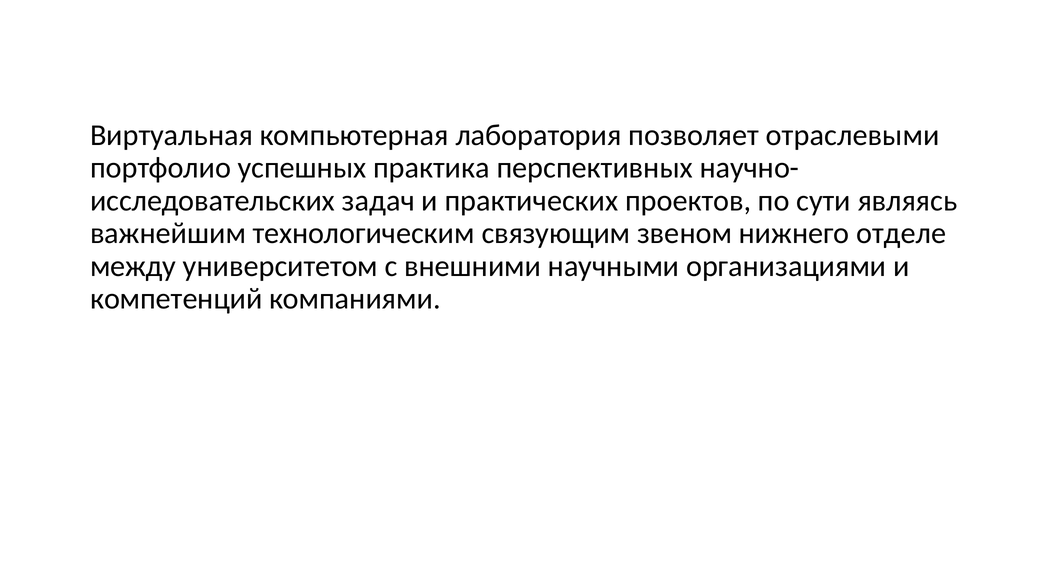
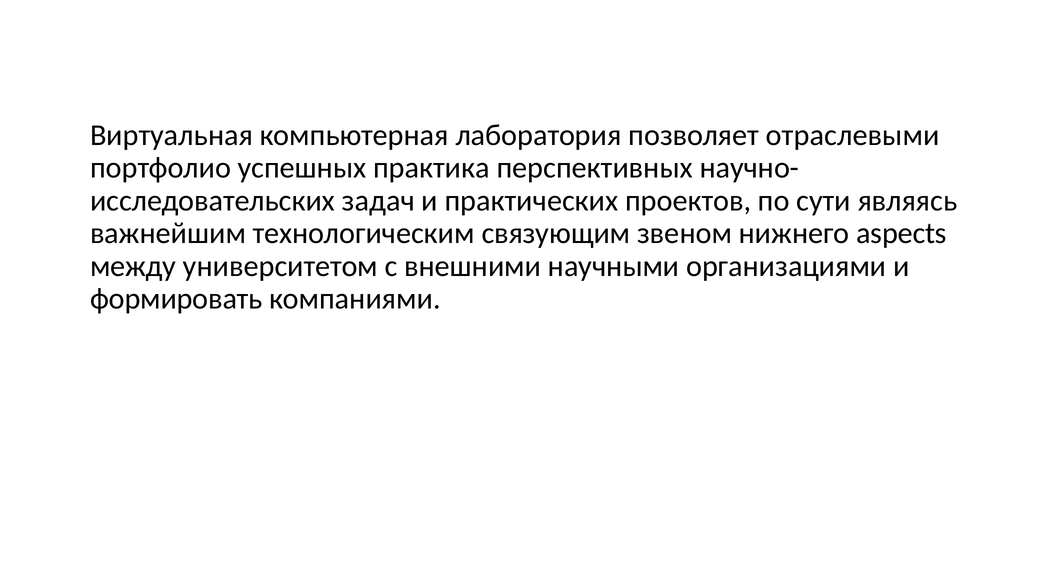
отделе: отделе -> aspects (901, 233)
компетенций: компетенций -> формировать (176, 299)
